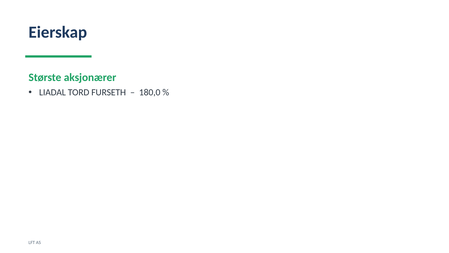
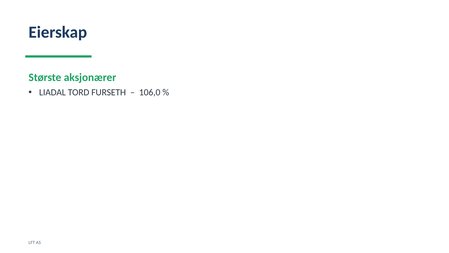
180,0: 180,0 -> 106,0 (150, 92)
